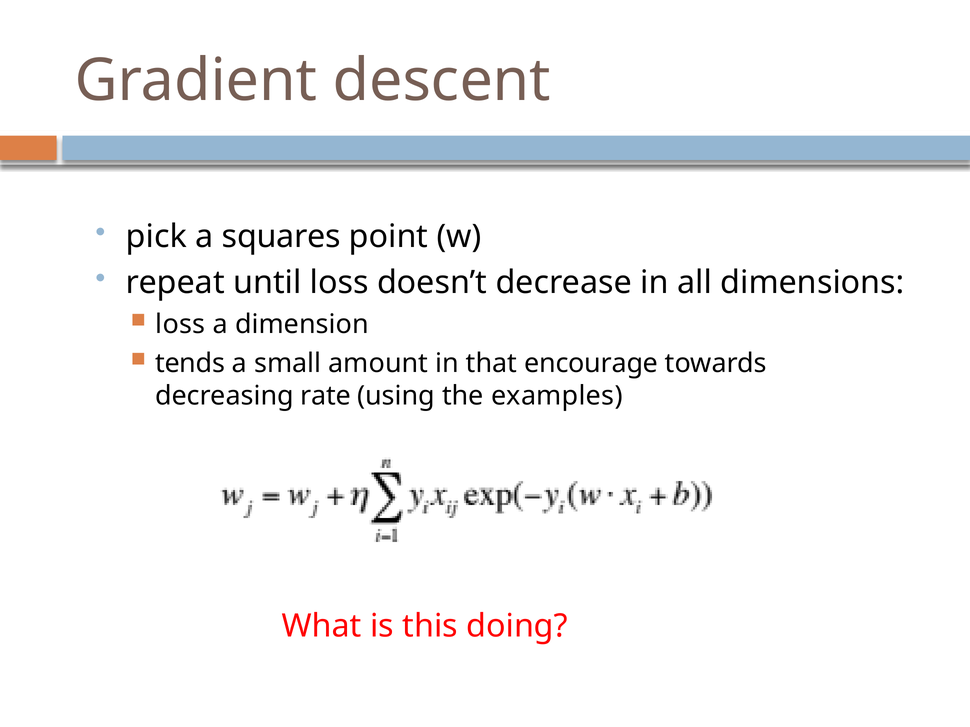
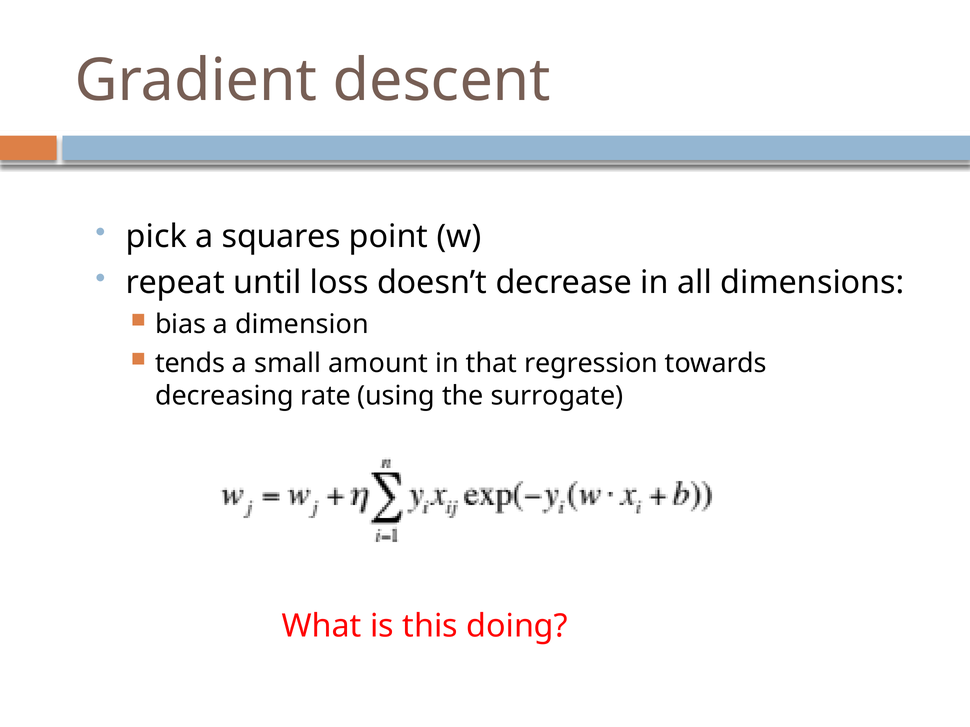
loss: loss -> bias (181, 325)
encourage: encourage -> regression (591, 364)
examples: examples -> surrogate (557, 396)
